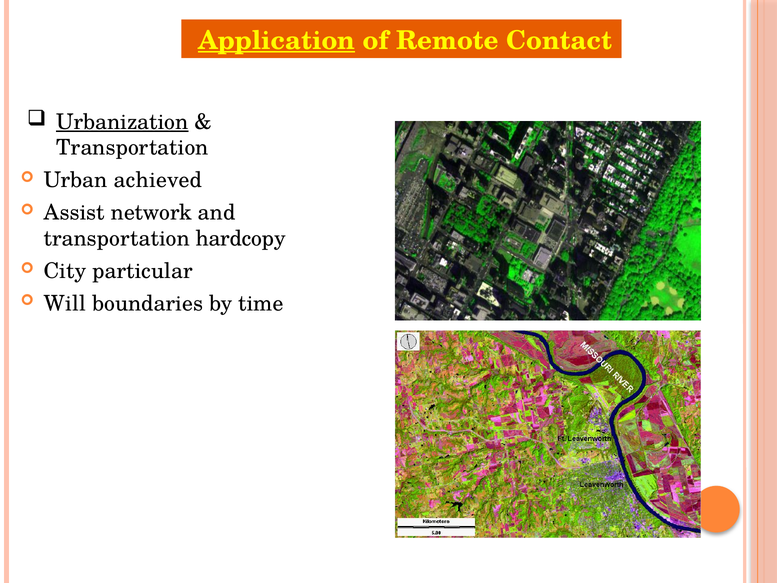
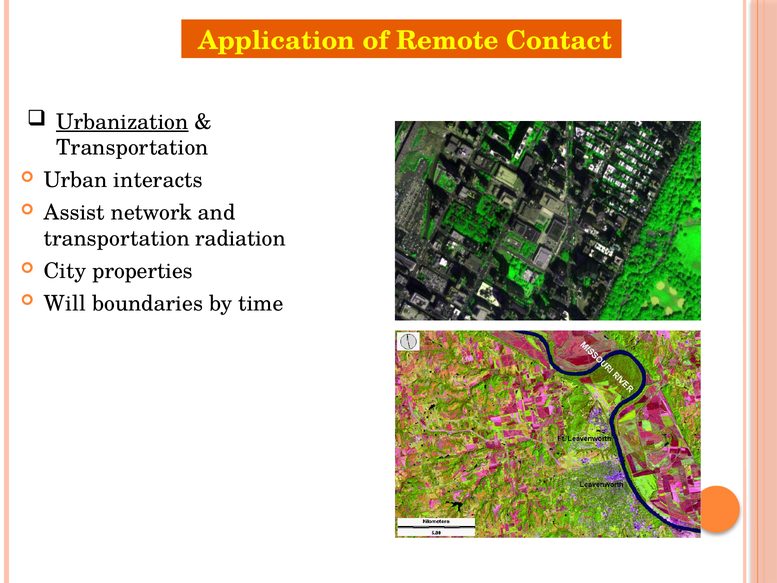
Application underline: present -> none (277, 41)
achieved: achieved -> interacts (158, 180)
hardcopy: hardcopy -> radiation (241, 238)
particular: particular -> properties (143, 271)
